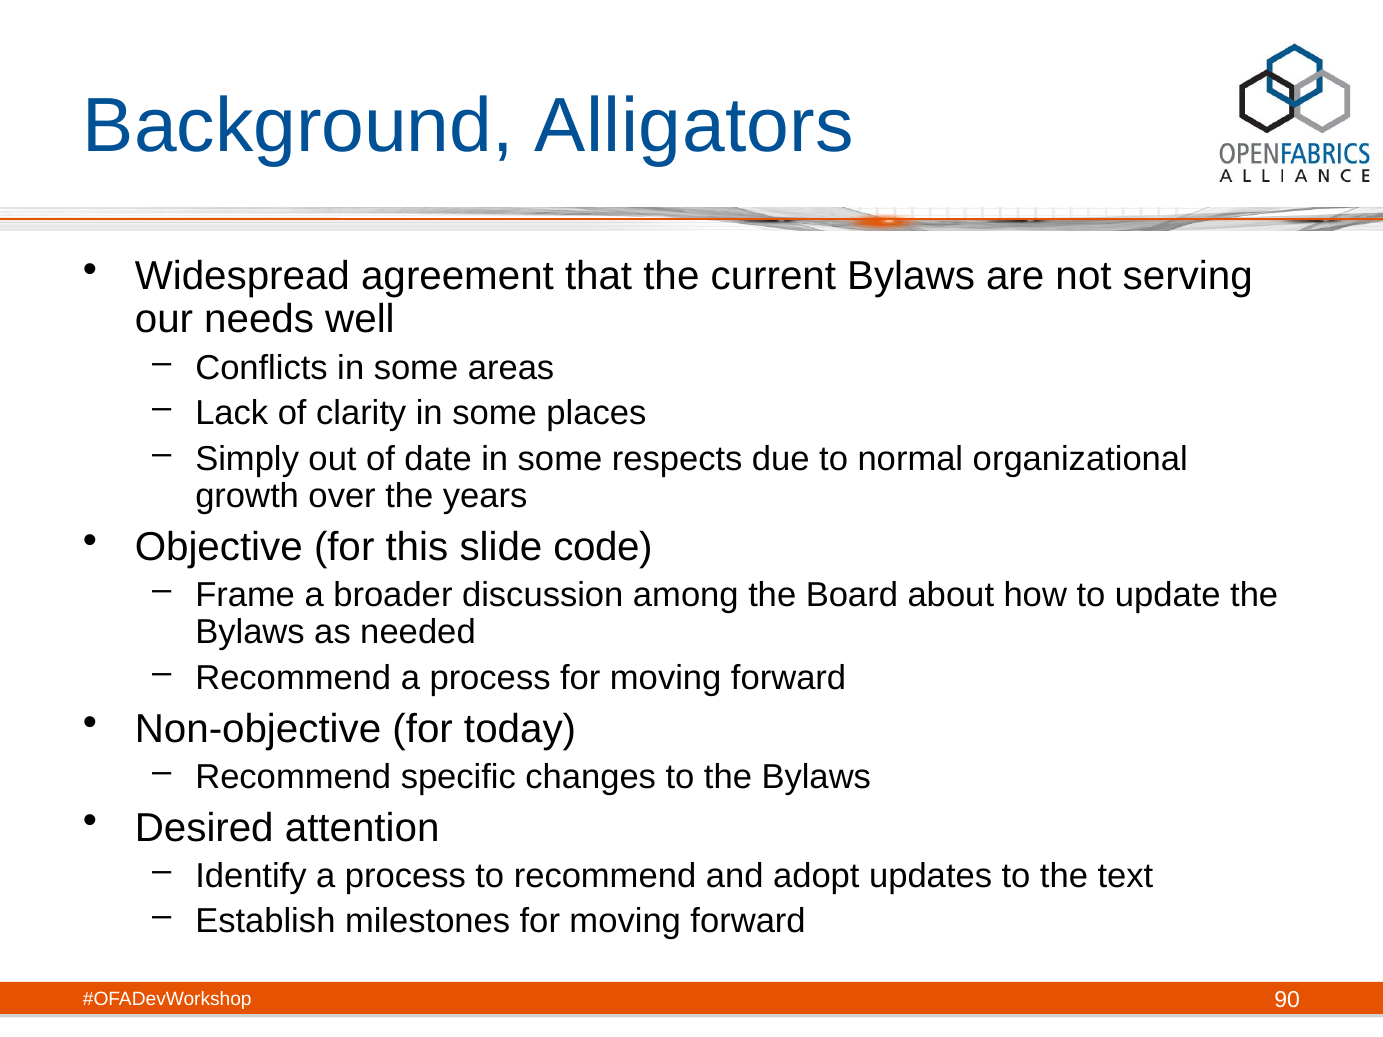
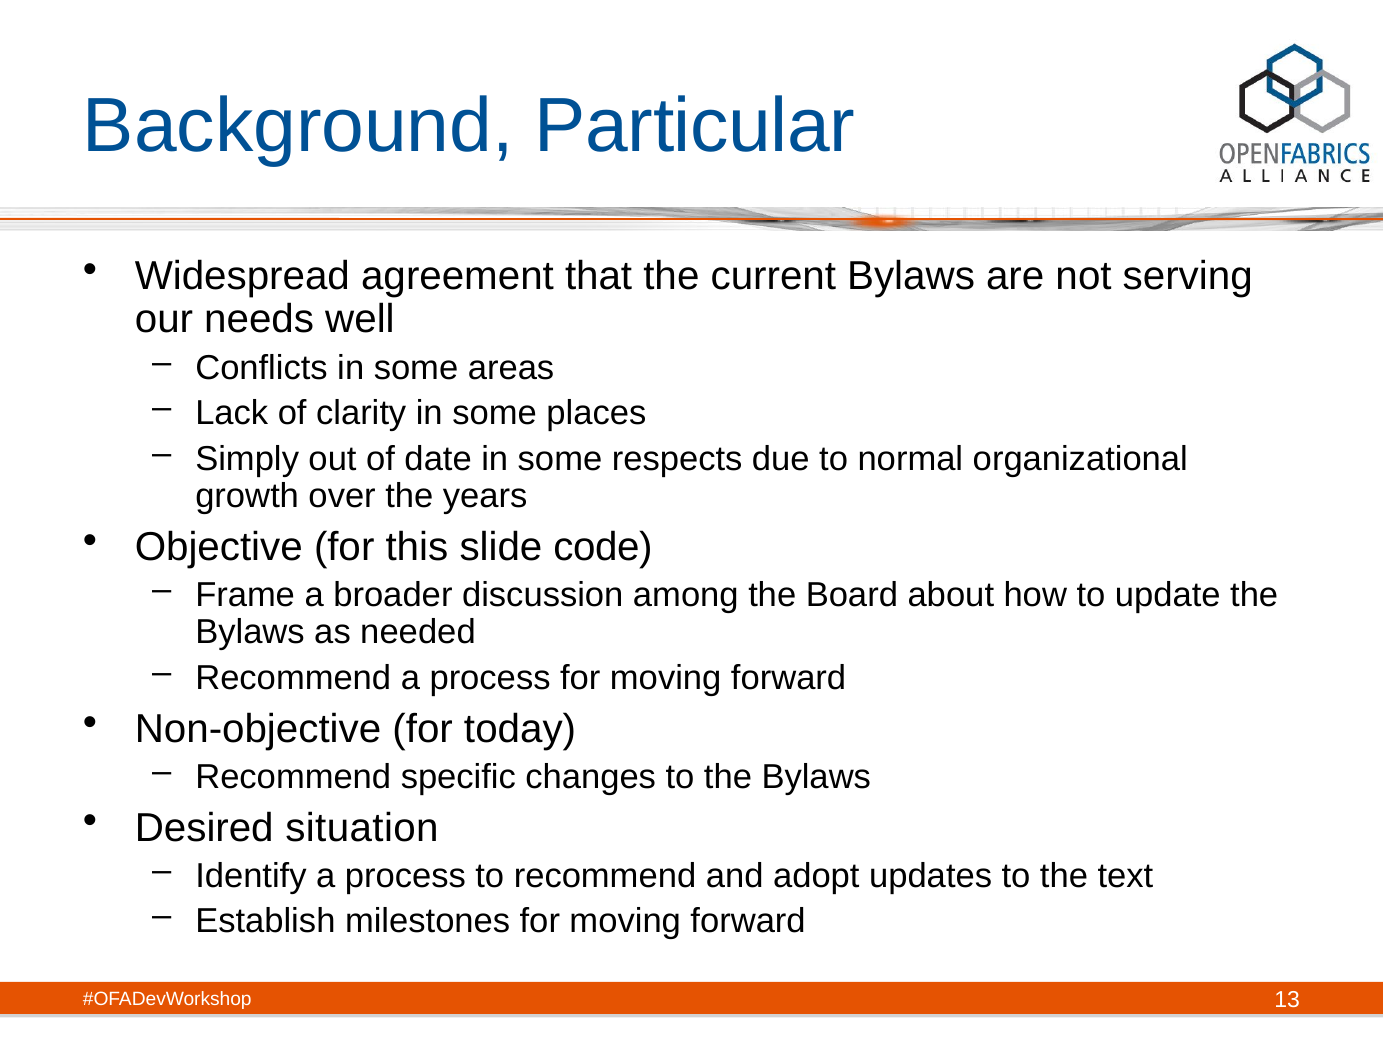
Alligators: Alligators -> Particular (695, 126)
attention: attention -> situation (362, 828)
90: 90 -> 13 (1287, 1000)
